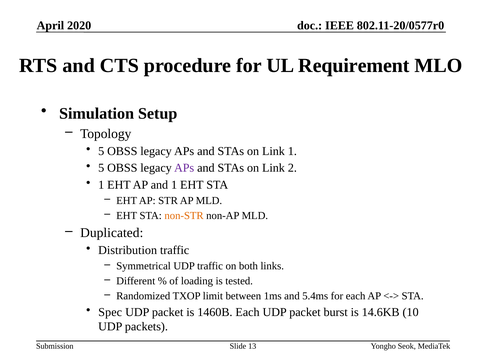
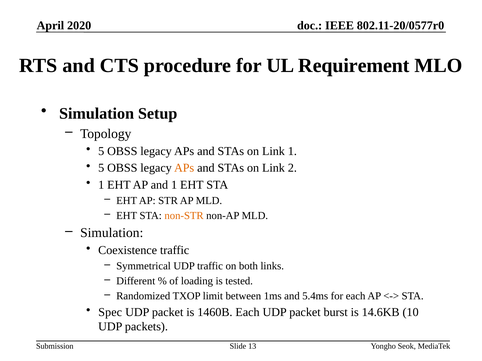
APs colour: purple -> orange (184, 168)
Duplicated: Duplicated -> Simulation (112, 233)
Distribution: Distribution -> Coexistence (128, 251)
